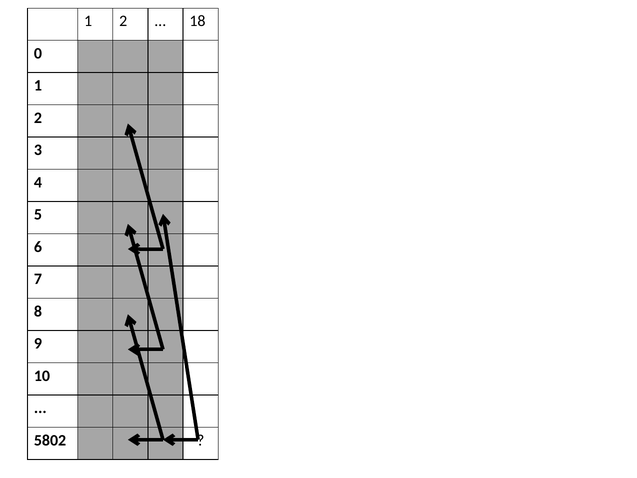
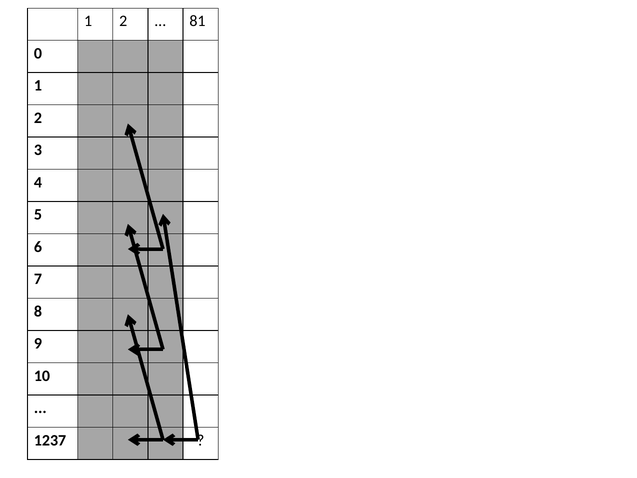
18: 18 -> 81 (197, 21)
5802: 5802 -> 1237 (50, 440)
